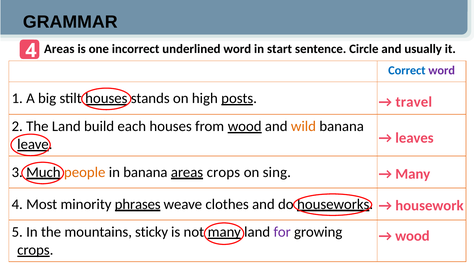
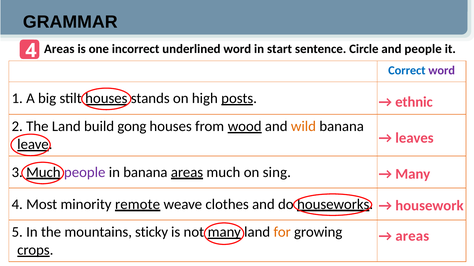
and usually: usually -> people (423, 49)
travel: travel -> ethnic (414, 102)
each: each -> gong (132, 127)
people colour: orange -> purple (85, 173)
areas crops: crops -> much (223, 173)
phrases: phrases -> remote (138, 205)
for colour: purple -> orange (282, 233)
wood: wood -> areas (412, 237)
